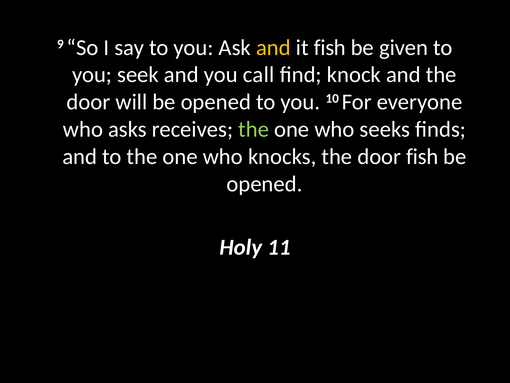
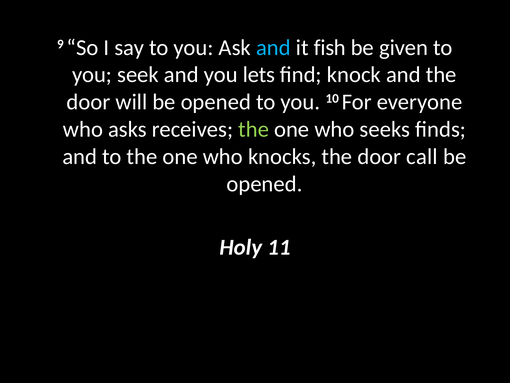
and colour: yellow -> light blue (273, 48)
call: call -> lets (259, 75)
door fish: fish -> call (422, 156)
